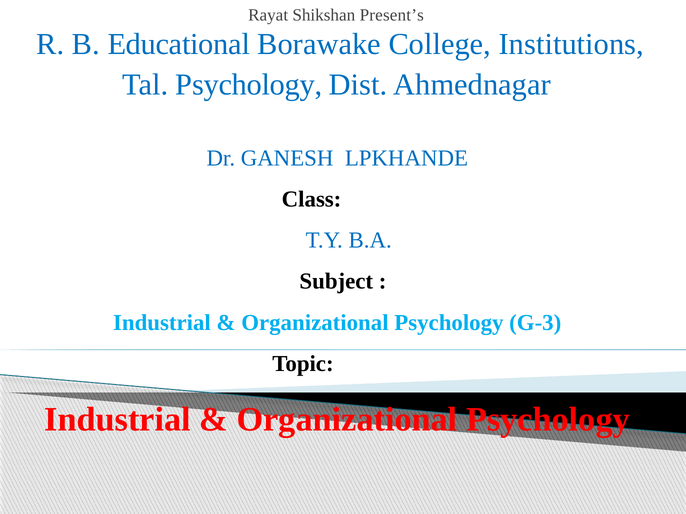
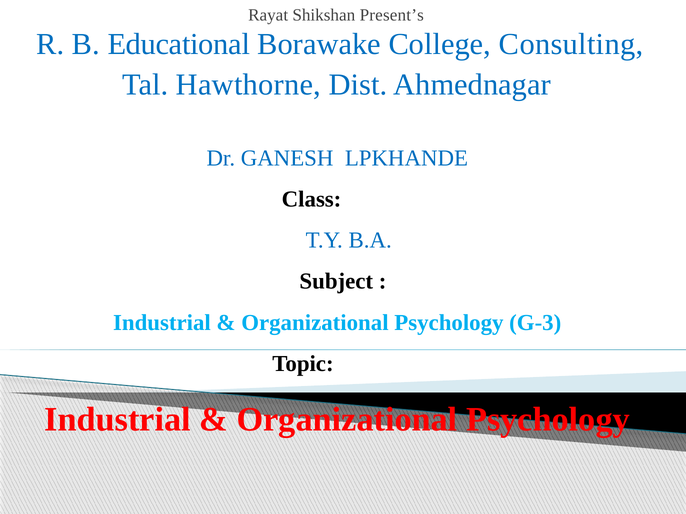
Institutions: Institutions -> Consulting (571, 44)
Tal Psychology: Psychology -> Hawthorne (249, 85)
